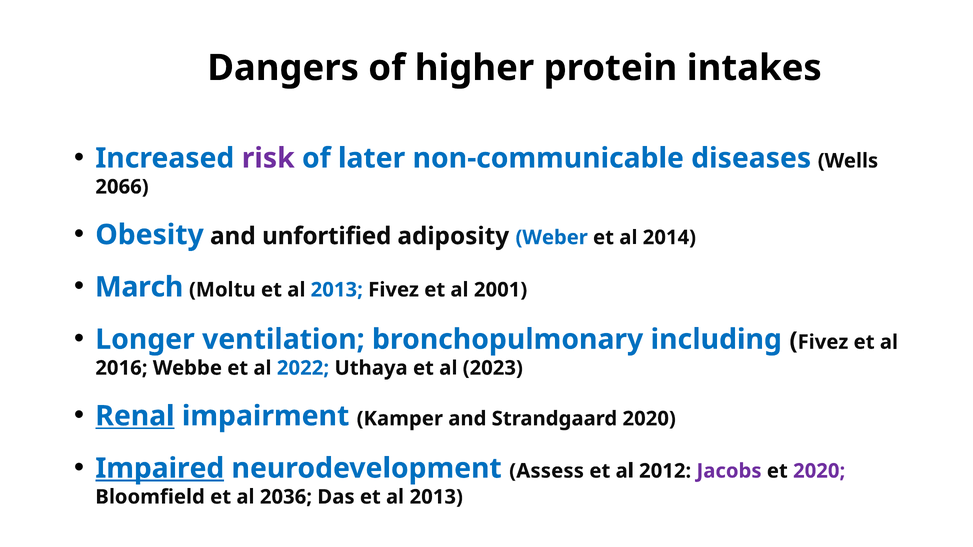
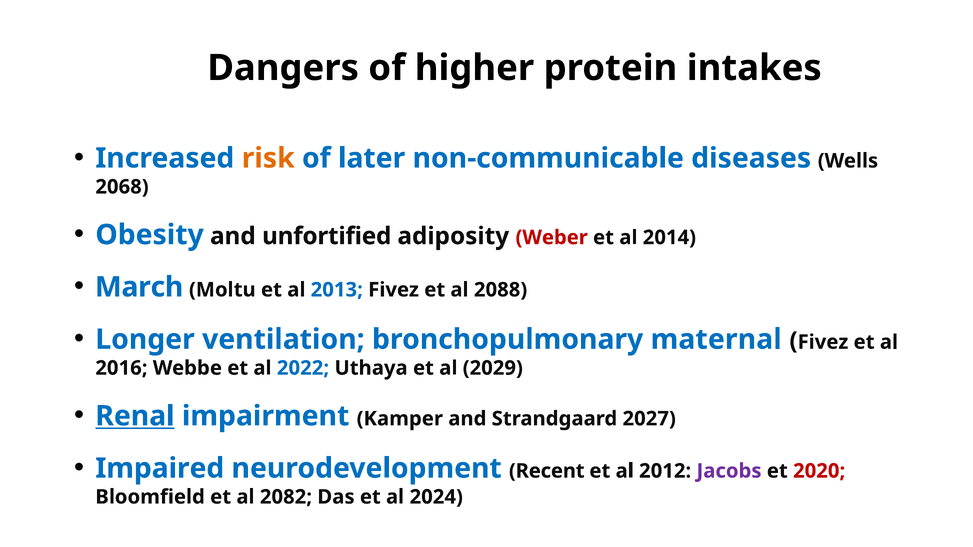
risk colour: purple -> orange (268, 158)
2066: 2066 -> 2068 (122, 187)
Weber colour: blue -> red (552, 238)
2001: 2001 -> 2088 (501, 290)
including: including -> maternal (716, 340)
2023: 2023 -> 2029 (493, 368)
Strandgaard 2020: 2020 -> 2027 (649, 419)
Impaired underline: present -> none (160, 469)
Assess: Assess -> Recent (547, 471)
2020 colour: purple -> red (819, 471)
2036: 2036 -> 2082 (286, 497)
Das et al 2013: 2013 -> 2024 (436, 497)
